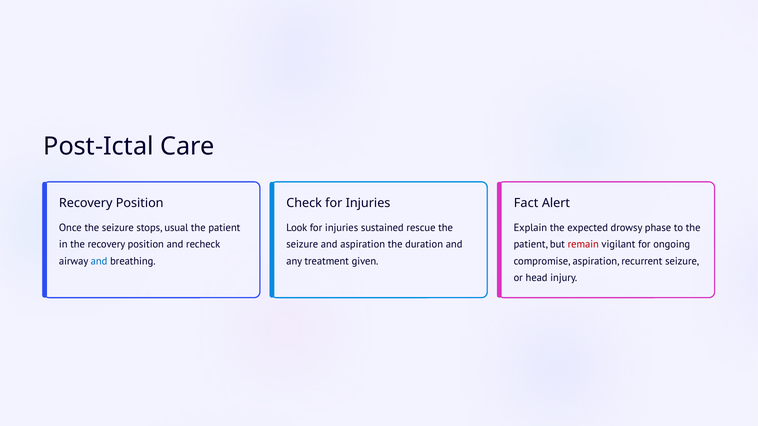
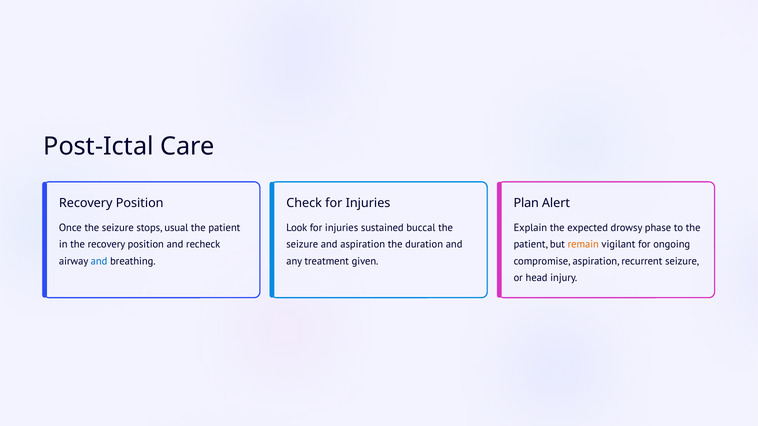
Fact: Fact -> Plan (526, 203)
rescue: rescue -> buccal (421, 228)
remain colour: red -> orange (583, 245)
